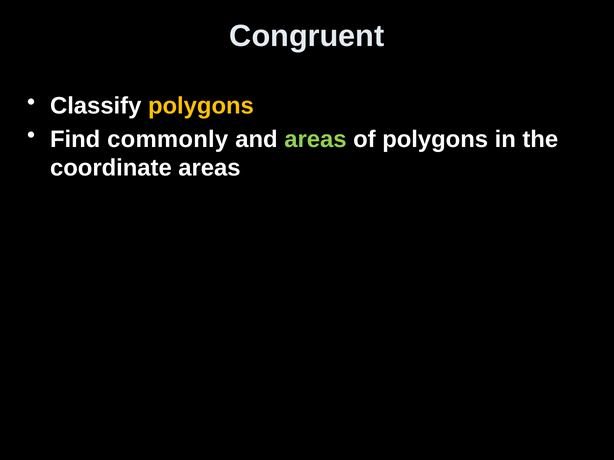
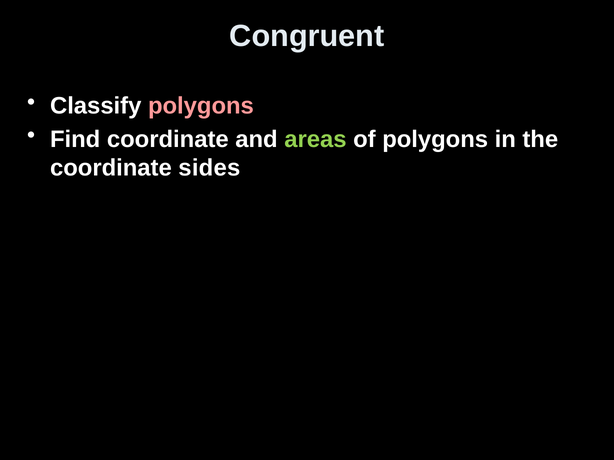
polygons colour: yellow -> pink (201, 106)
Find commonly: commonly -> coordinate (168, 140)
coordinate areas: areas -> sides (209, 168)
